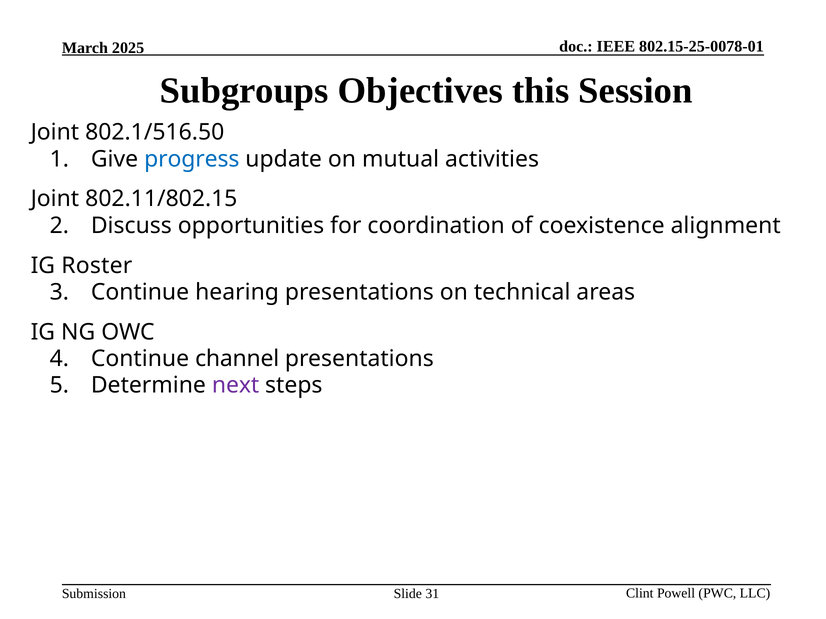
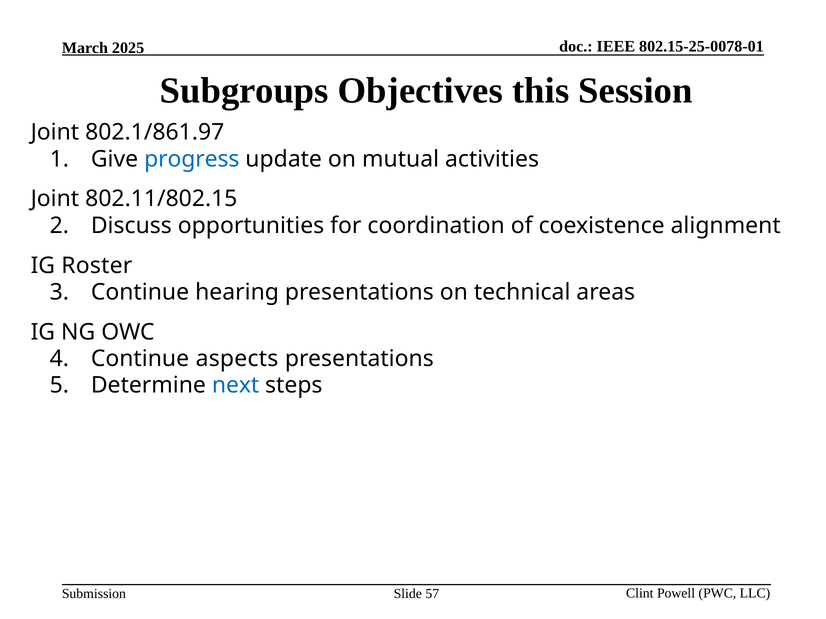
802.1/516.50: 802.1/516.50 -> 802.1/861.97 (155, 132)
channel: channel -> aspects (237, 359)
next colour: purple -> blue (236, 386)
31: 31 -> 57 (432, 594)
